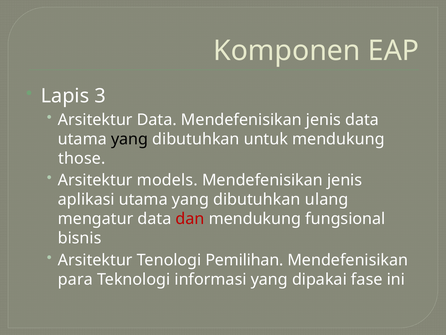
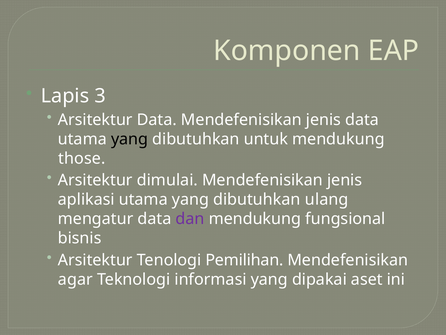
models: models -> dimulai (167, 180)
dan colour: red -> purple (190, 219)
para: para -> agar (75, 279)
fase: fase -> aset (367, 279)
